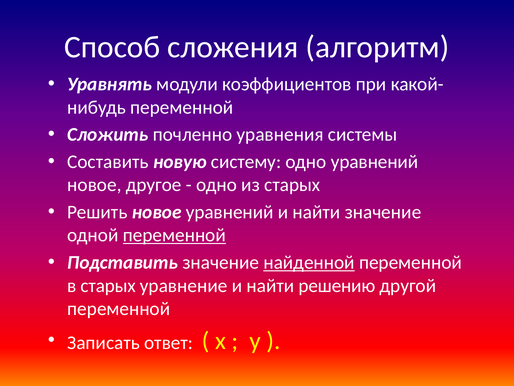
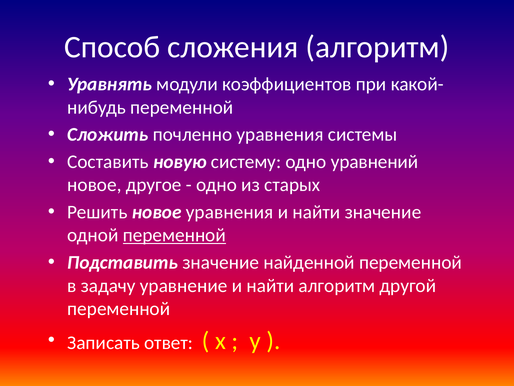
новое уравнений: уравнений -> уравнения (230, 212)
найденной underline: present -> none (309, 262)
в старых: старых -> задачу (108, 285)
найти решению: решению -> алгоритм (337, 285)
